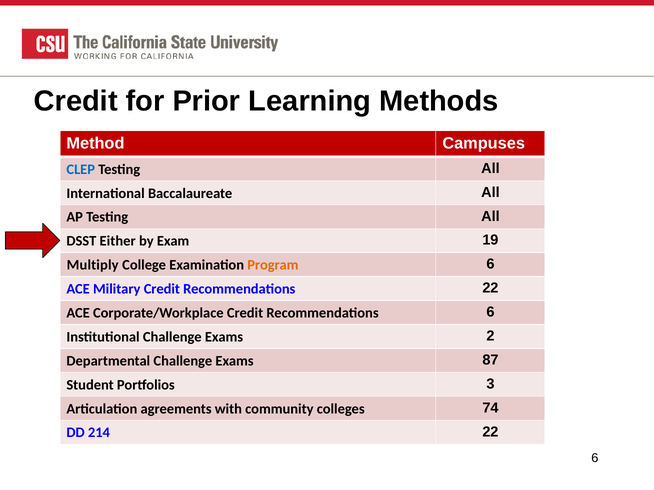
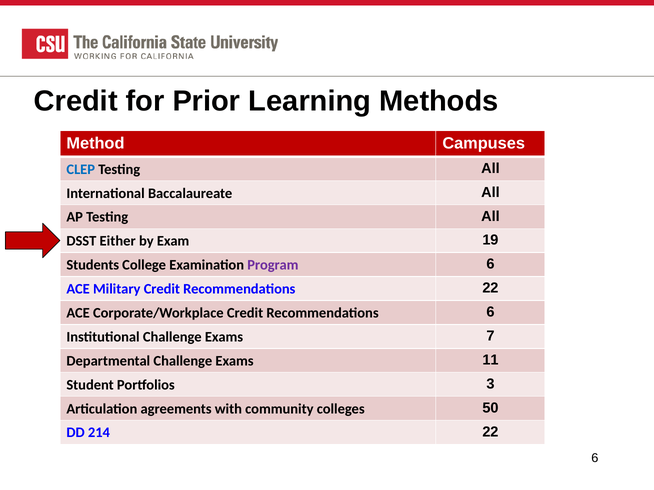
Multiply: Multiply -> Students (93, 265)
Program colour: orange -> purple (273, 265)
2: 2 -> 7 (490, 336)
87: 87 -> 11 (490, 360)
74: 74 -> 50 (490, 408)
